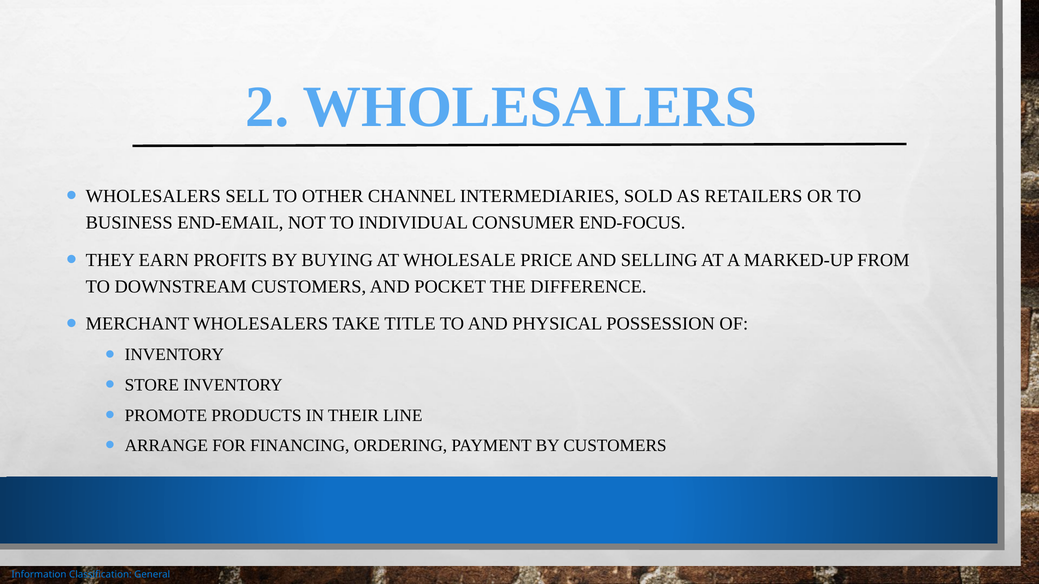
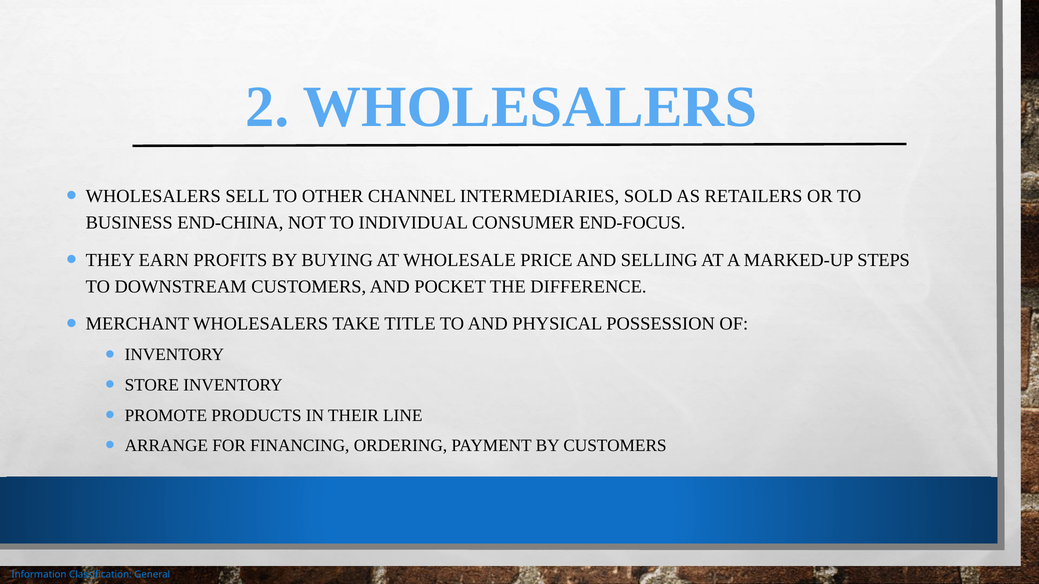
END-EMAIL: END-EMAIL -> END-CHINA (230, 223)
FROM: FROM -> STEPS (884, 260)
